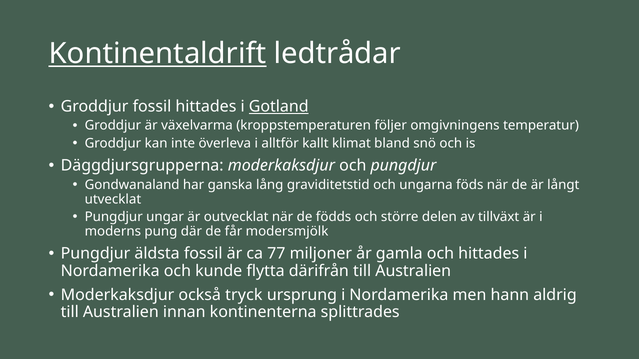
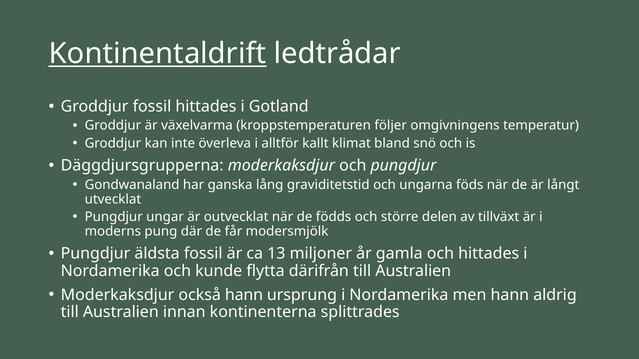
Gotland underline: present -> none (279, 107)
77: 77 -> 13 (276, 254)
också tryck: tryck -> hann (244, 295)
